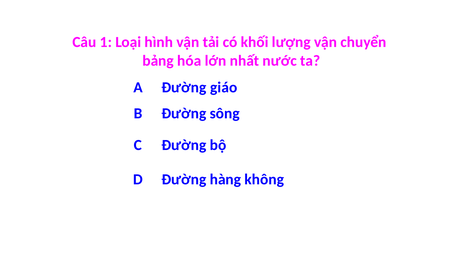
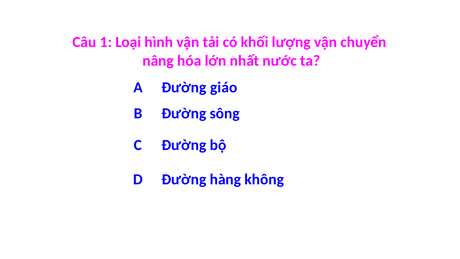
bảng: bảng -> nâng (158, 61)
